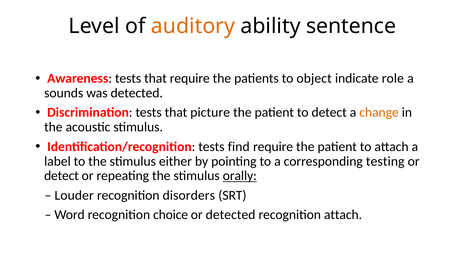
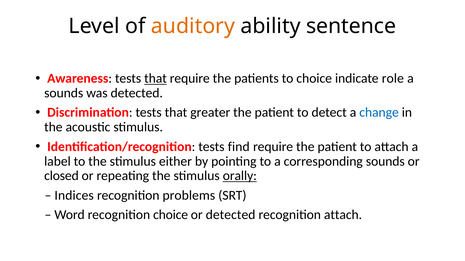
that underline: none -> present (155, 79)
to object: object -> choice (314, 79)
picture: picture -> greater (210, 113)
change colour: orange -> blue (379, 113)
corresponding testing: testing -> sounds (385, 162)
detect: detect -> closed (61, 176)
Louder: Louder -> Indices (74, 196)
disorders: disorders -> problems (189, 196)
